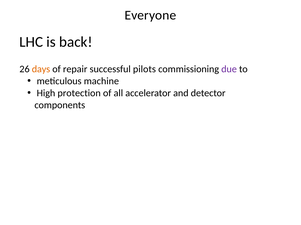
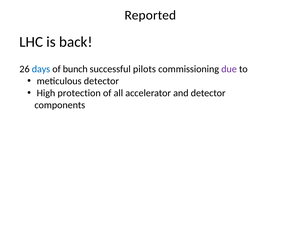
Everyone: Everyone -> Reported (150, 15)
days colour: orange -> blue (41, 69)
repair: repair -> bunch (75, 69)
meticulous machine: machine -> detector (101, 81)
